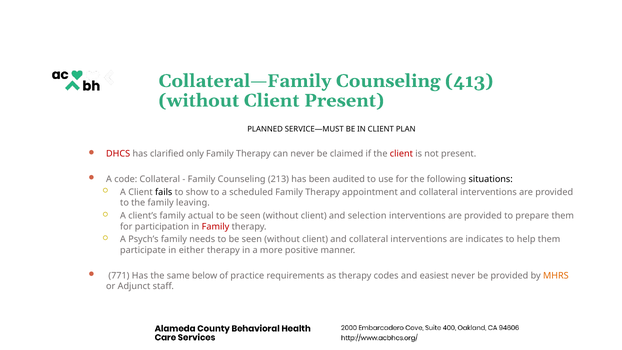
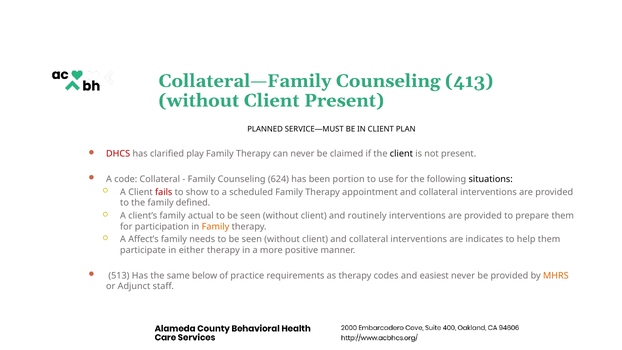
only: only -> play (195, 154)
client colour: red -> black (401, 154)
213: 213 -> 624 (278, 179)
audited: audited -> portion (349, 179)
fails colour: black -> red (164, 192)
leaving: leaving -> defined (193, 203)
selection: selection -> routinely (367, 216)
Family colour: red -> orange (216, 226)
Psych’s: Psych’s -> Affect’s (143, 239)
771: 771 -> 513 (119, 275)
